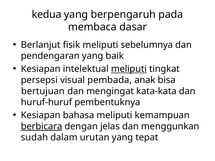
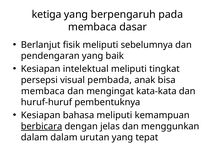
kedua: kedua -> ketiga (47, 15)
meliputi underline: present -> none (129, 69)
bertujuan: bertujuan -> membaca (43, 91)
sudah: sudah -> dalam (35, 138)
